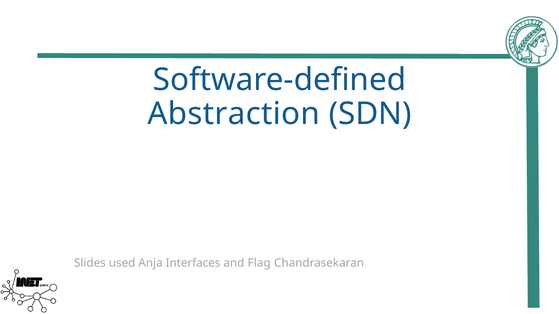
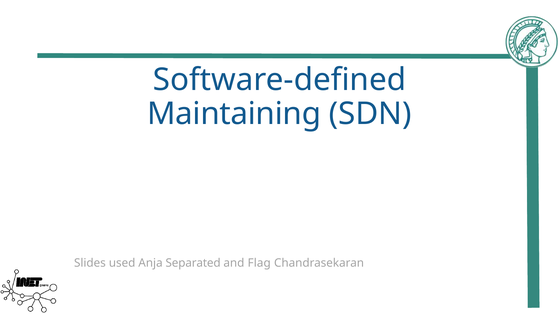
Abstraction: Abstraction -> Maintaining (234, 114)
Interfaces: Interfaces -> Separated (193, 263)
